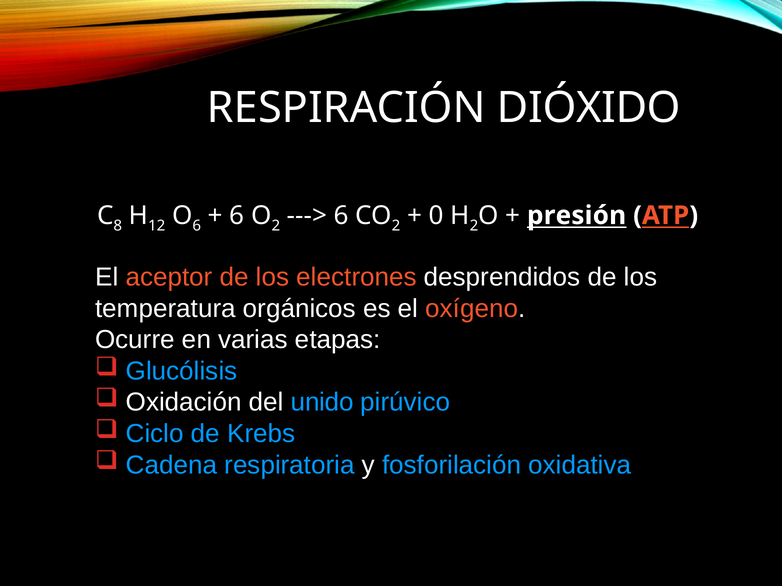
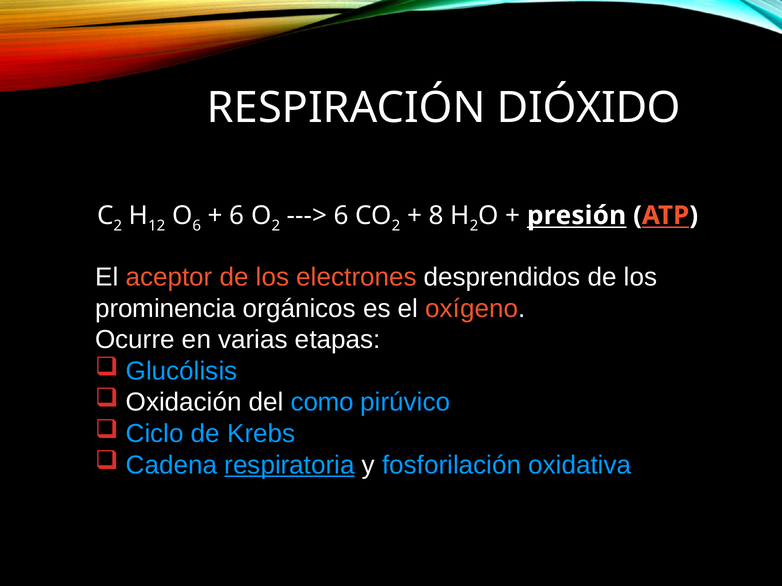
8: 8 -> 2 (118, 226)
0: 0 -> 8 (436, 216)
temperatura: temperatura -> prominencia (166, 309)
unido: unido -> como (322, 403)
respiratoria underline: none -> present (289, 465)
